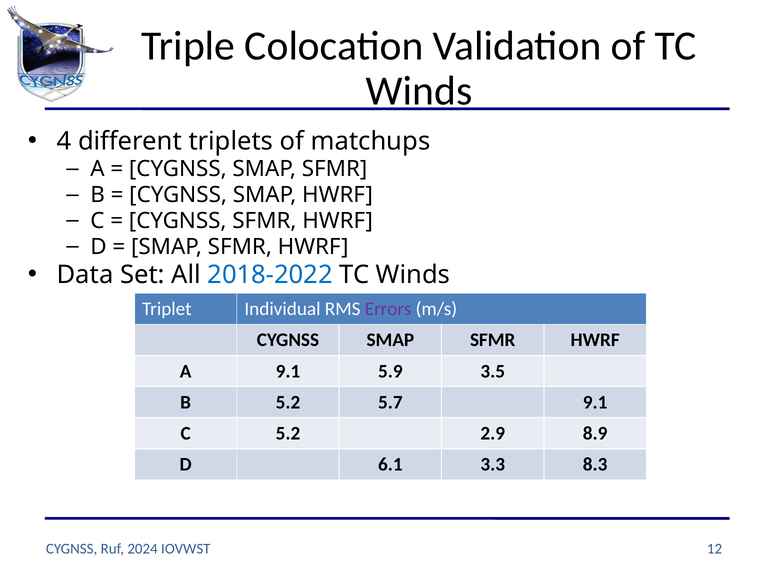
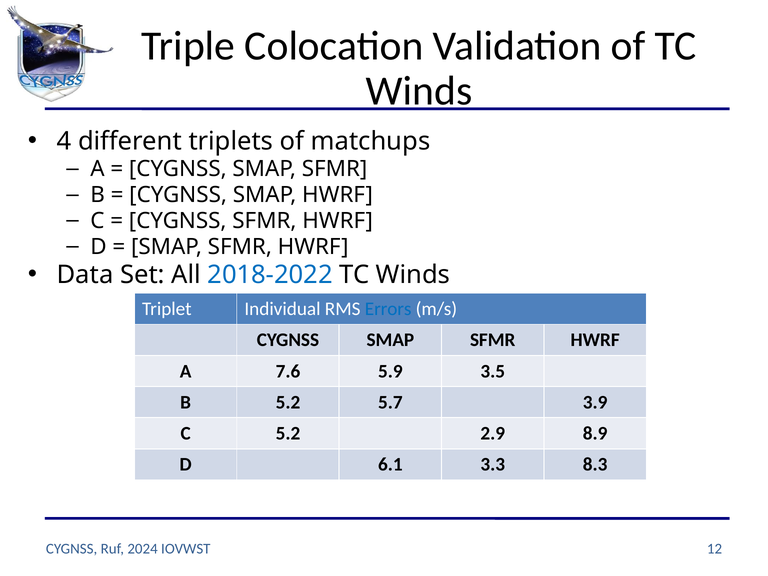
Errors colour: purple -> blue (388, 309)
A 9.1: 9.1 -> 7.6 (288, 371)
5.7 9.1: 9.1 -> 3.9 (595, 402)
